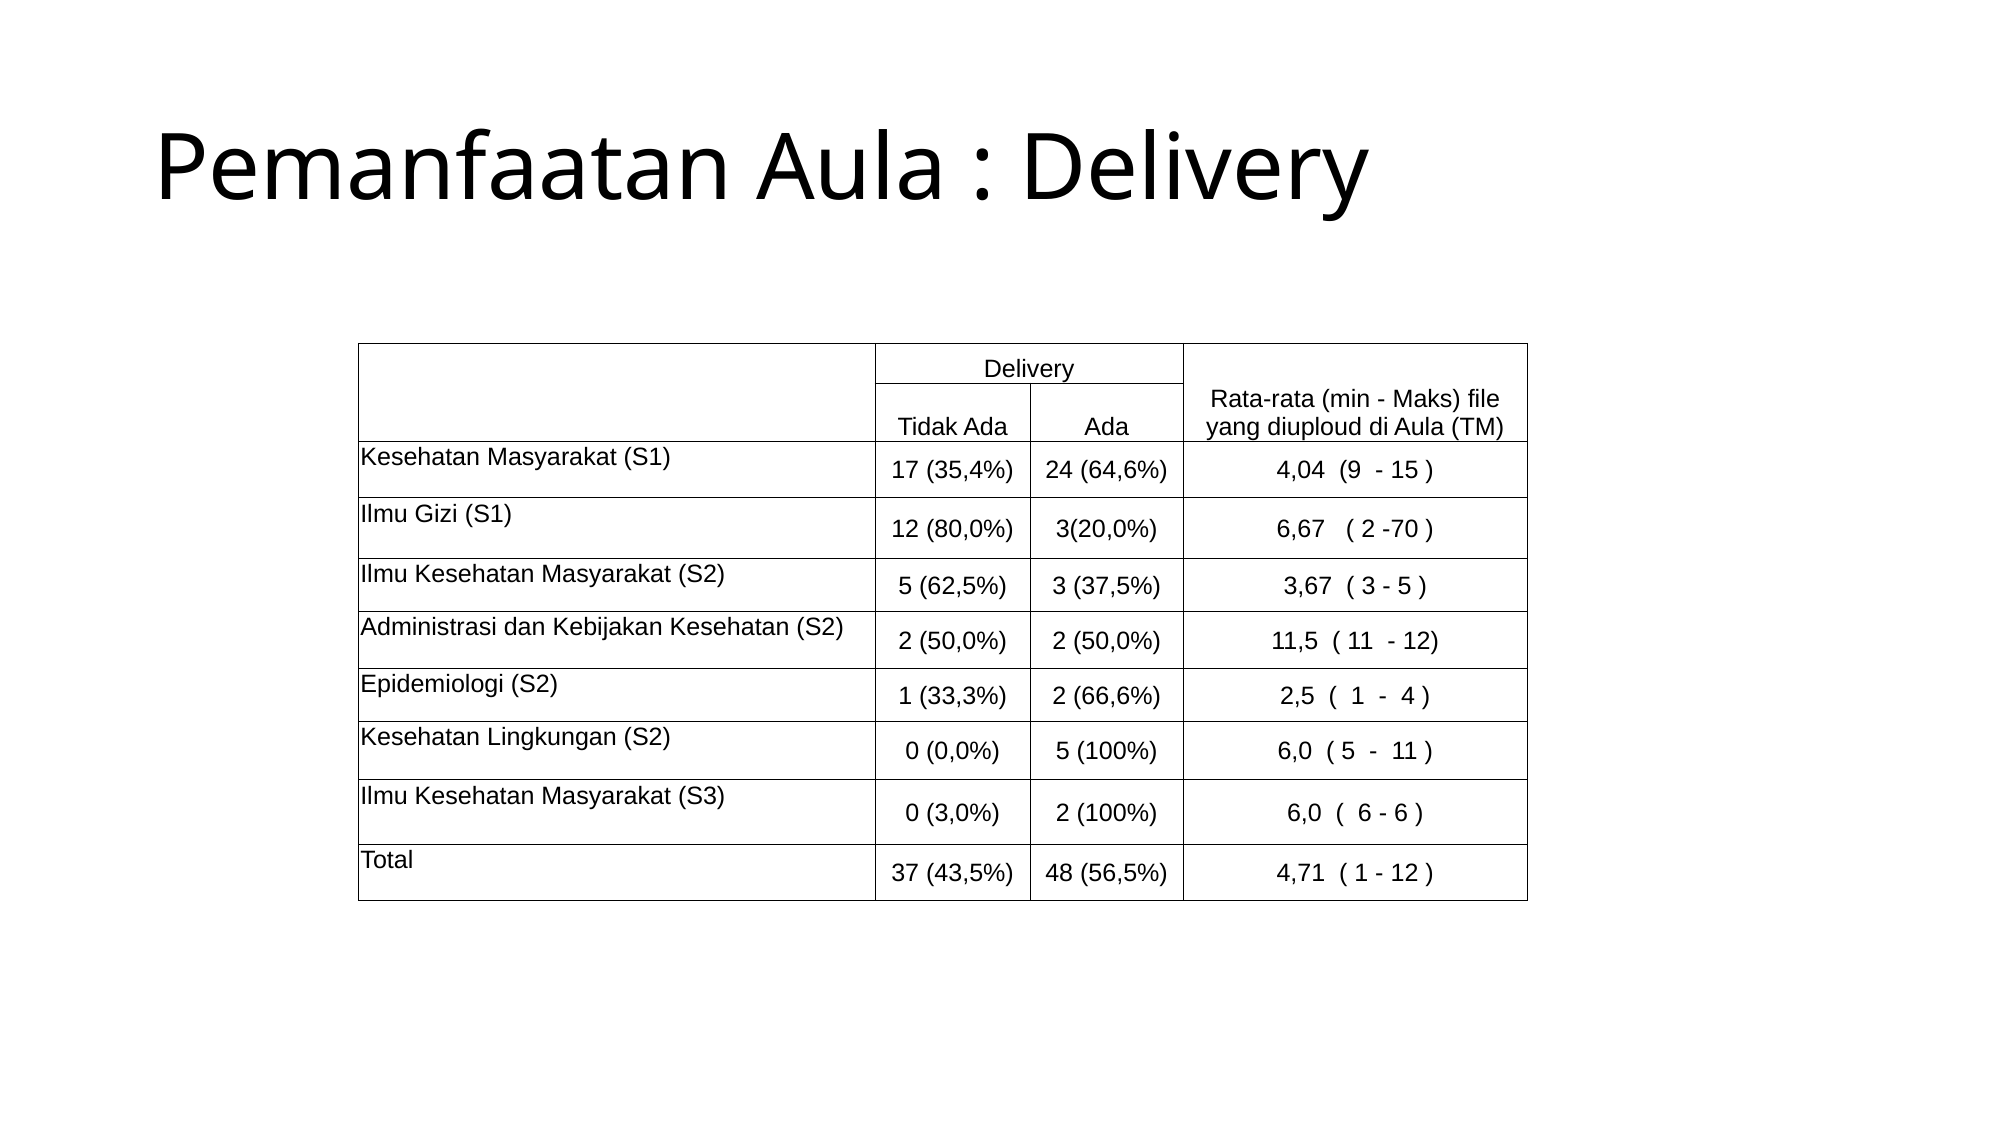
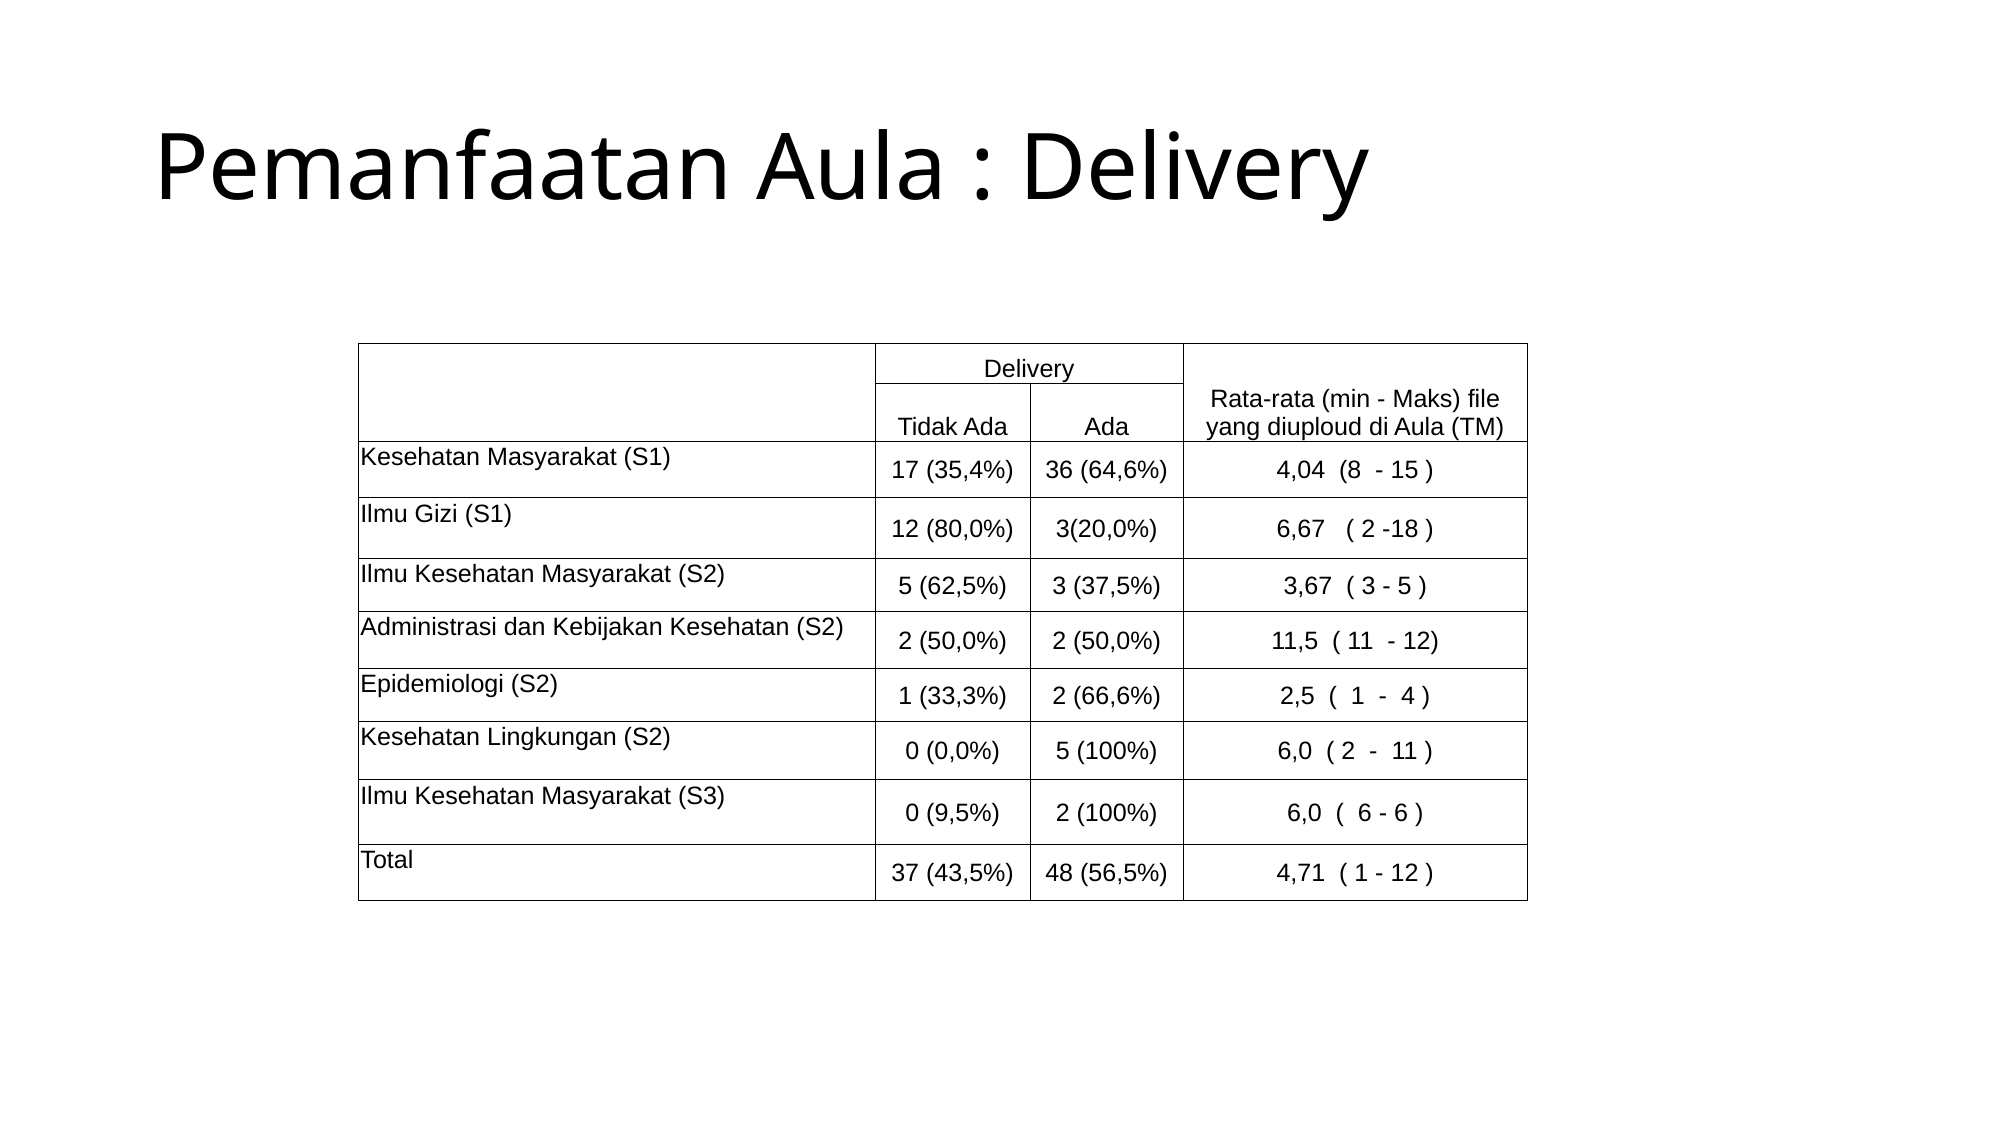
24: 24 -> 36 (1059, 471)
9: 9 -> 8 (1350, 471)
-70: -70 -> -18 (1400, 529)
5: 5 -> 2 (1348, 752)
3,0%: 3,0% -> 9,5% (963, 813)
